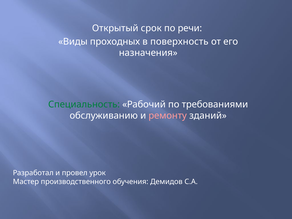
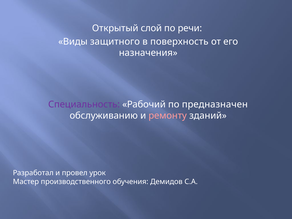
срок: срок -> слой (151, 28)
проходных: проходных -> защитного (115, 42)
Специальность colour: green -> purple (84, 104)
требованиями: требованиями -> предназначен (215, 104)
